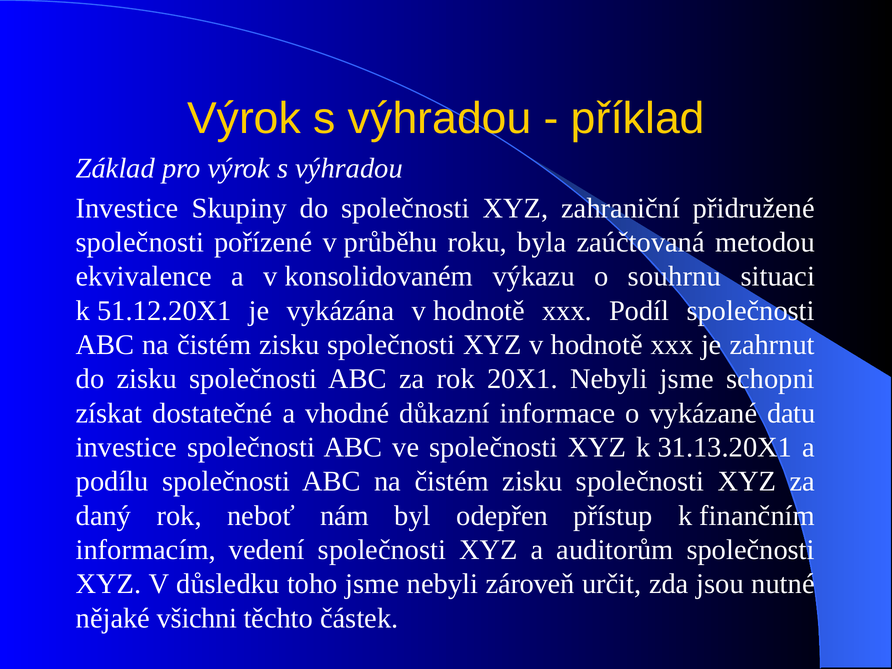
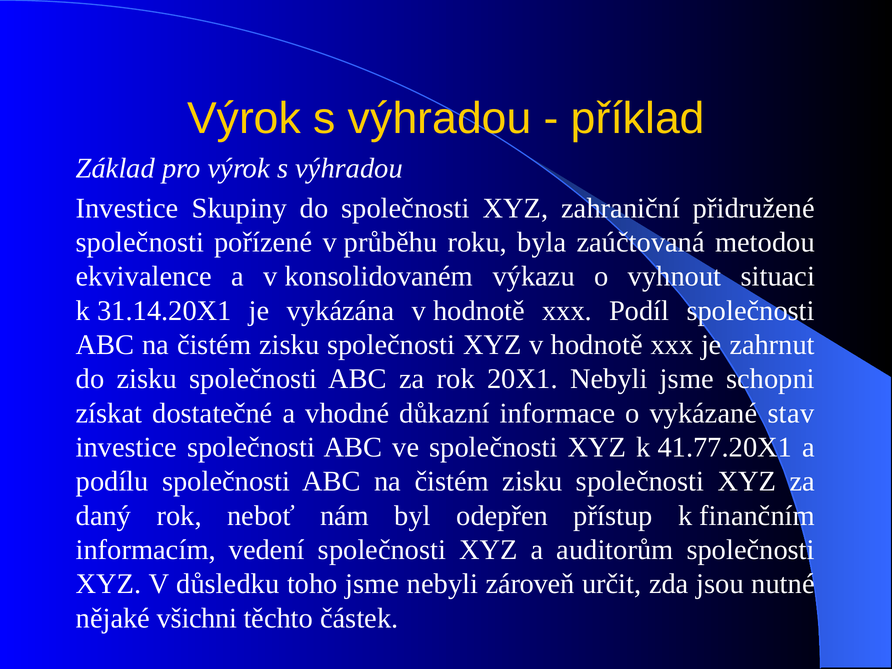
souhrnu: souhrnu -> vyhnout (675, 277)
51.12.20X1: 51.12.20X1 -> 31.14.20X1 (164, 311)
datu: datu -> stav (791, 413)
31.13.20X1: 31.13.20X1 -> 41.77.20X1 (725, 447)
